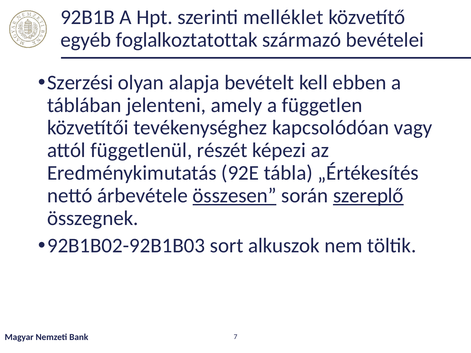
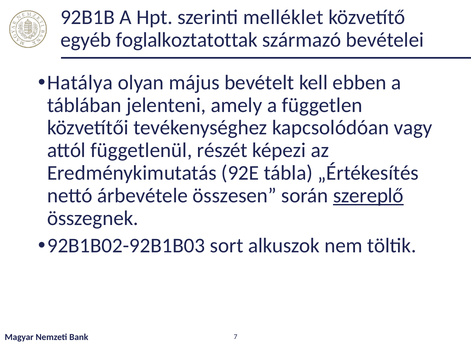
Szerzési: Szerzési -> Hatálya (80, 83)
alapja: alapja -> május (194, 83)
összesen underline: present -> none (235, 196)
